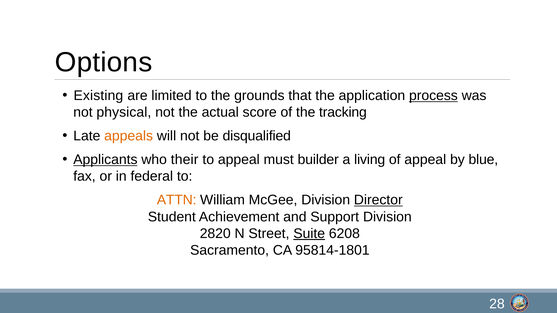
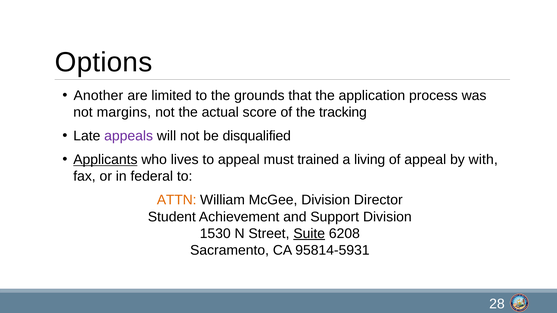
Existing: Existing -> Another (98, 96)
process underline: present -> none (433, 96)
physical: physical -> margins (124, 112)
appeals colour: orange -> purple (129, 136)
their: their -> lives (185, 160)
builder: builder -> trained (318, 160)
blue: blue -> with (483, 160)
Director underline: present -> none (378, 200)
2820: 2820 -> 1530 (215, 234)
95814-1801: 95814-1801 -> 95814-5931 (332, 250)
